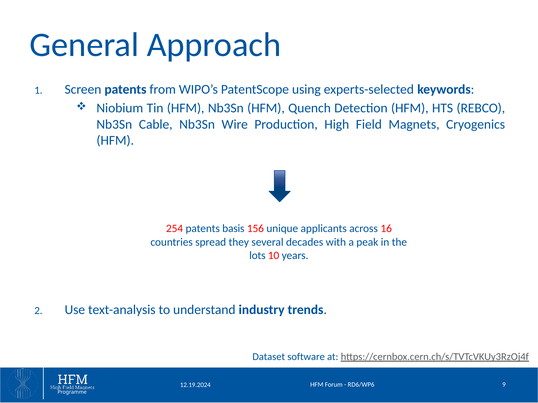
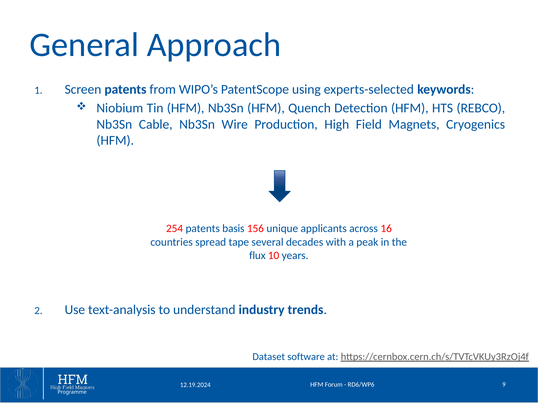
they: they -> tape (239, 242)
lots: lots -> flux (257, 256)
